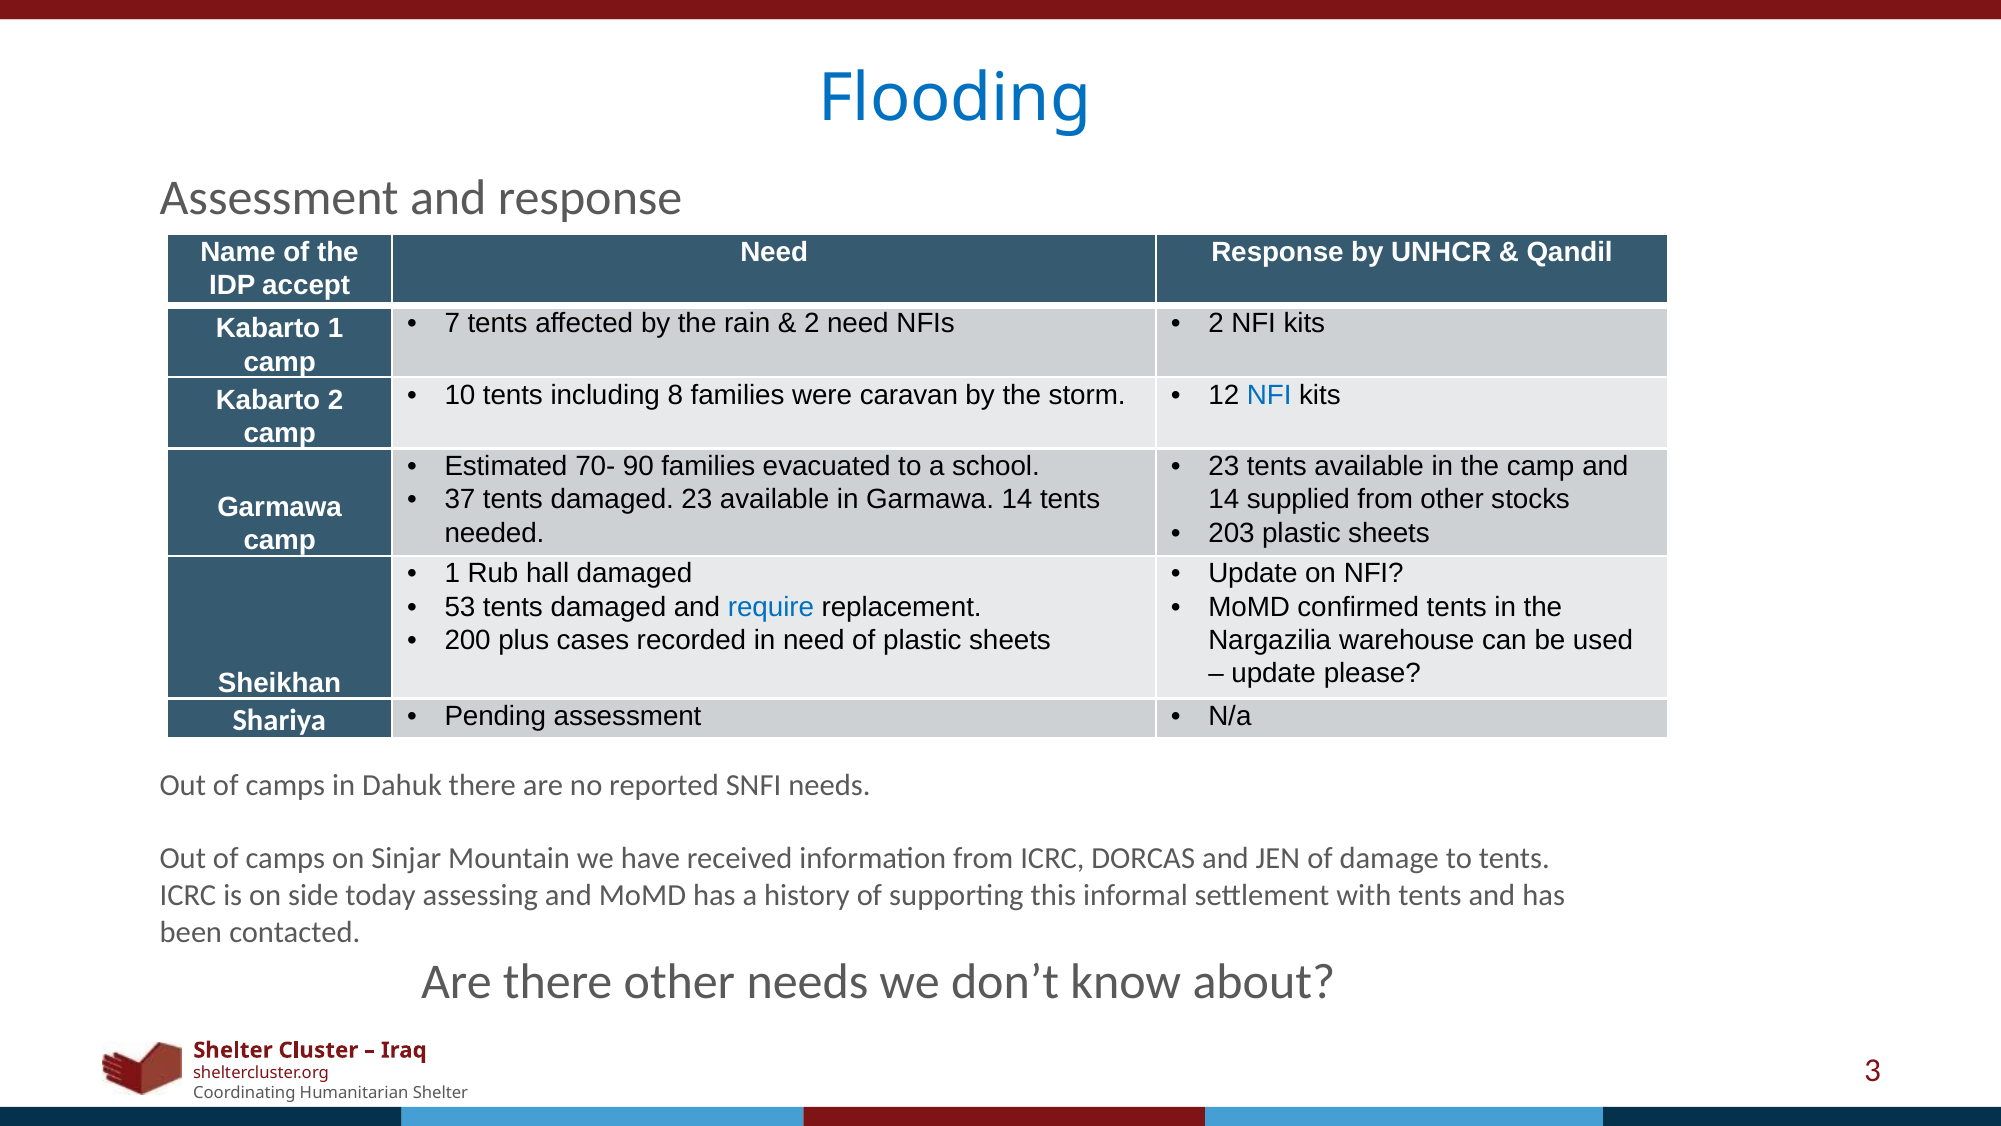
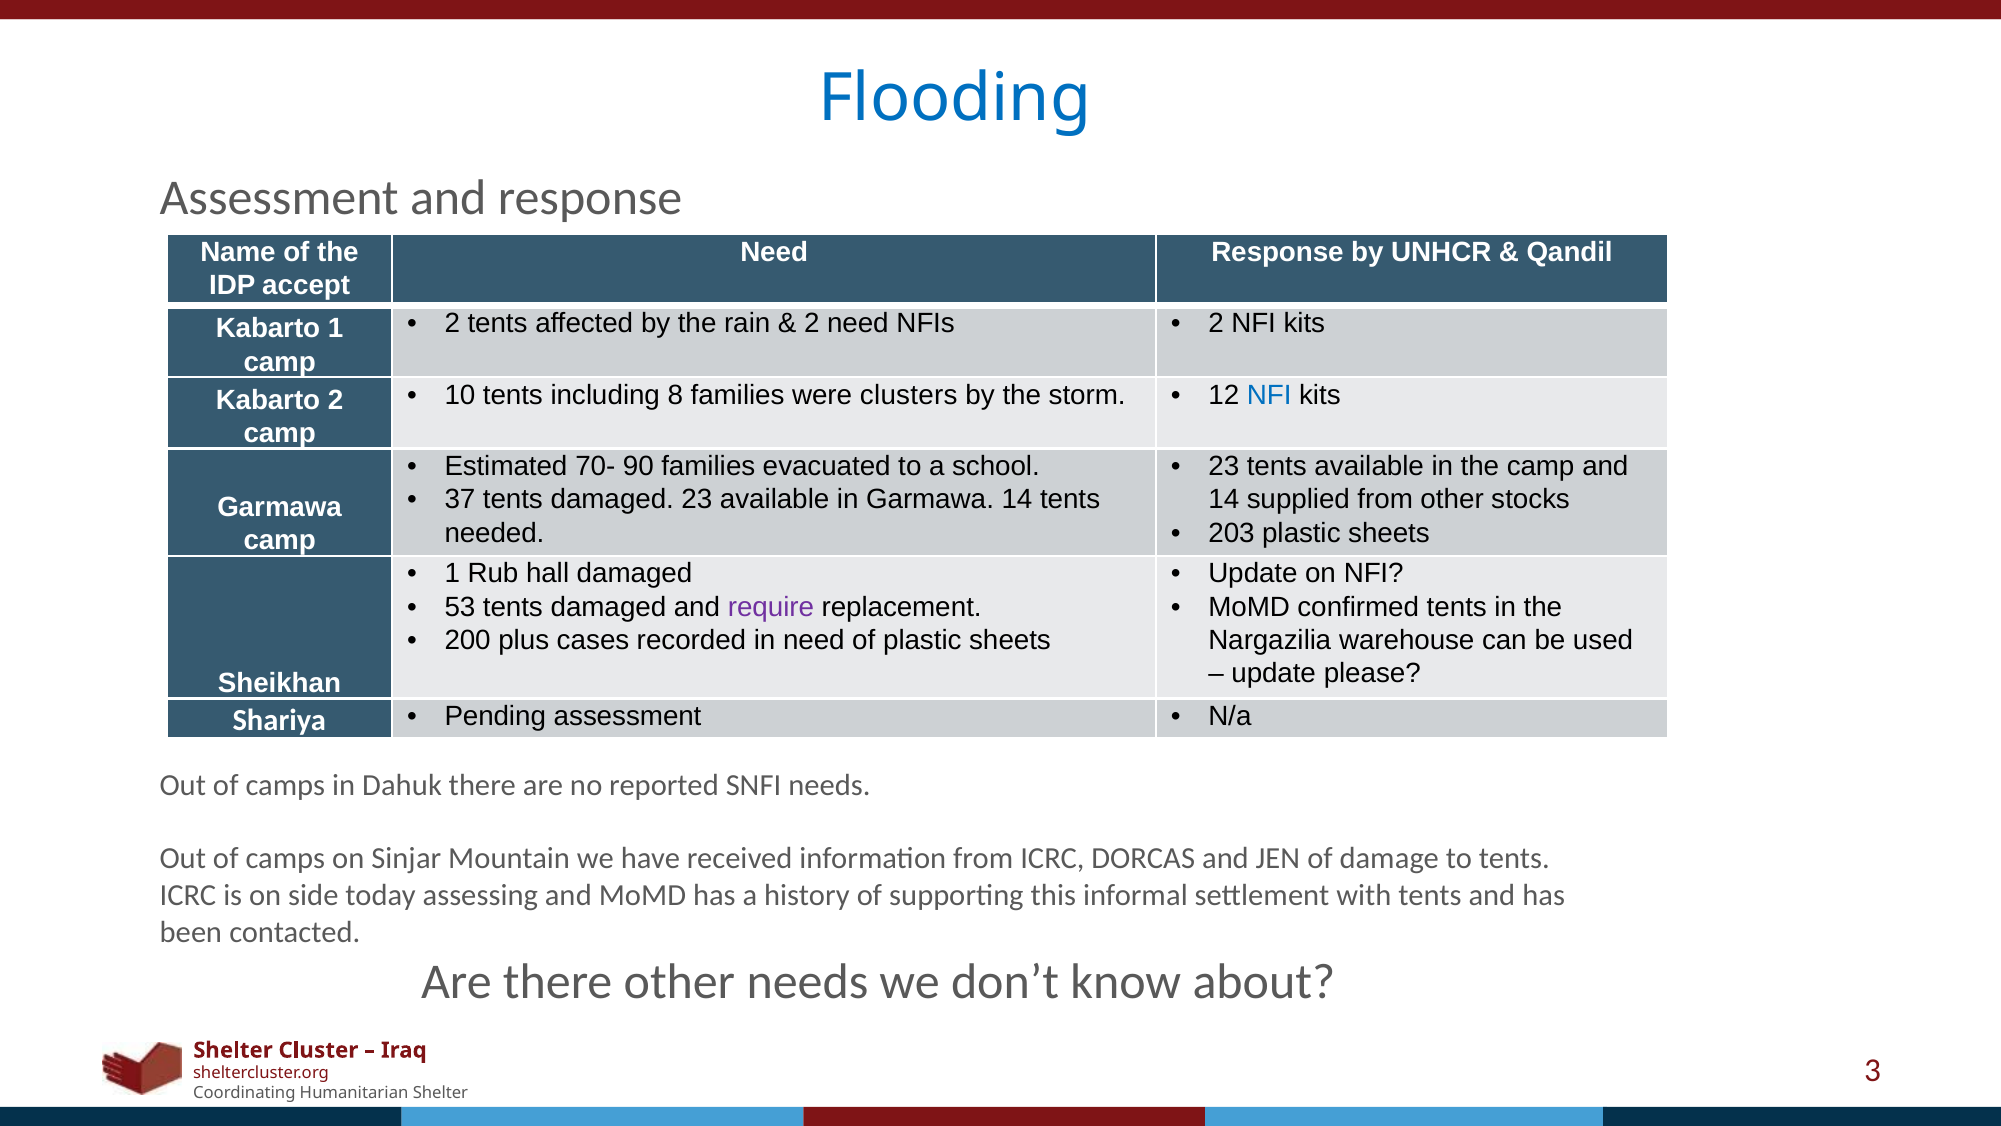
7: 7 -> 2 (452, 324)
caravan: caravan -> clusters (909, 395)
require colour: blue -> purple (771, 607)
